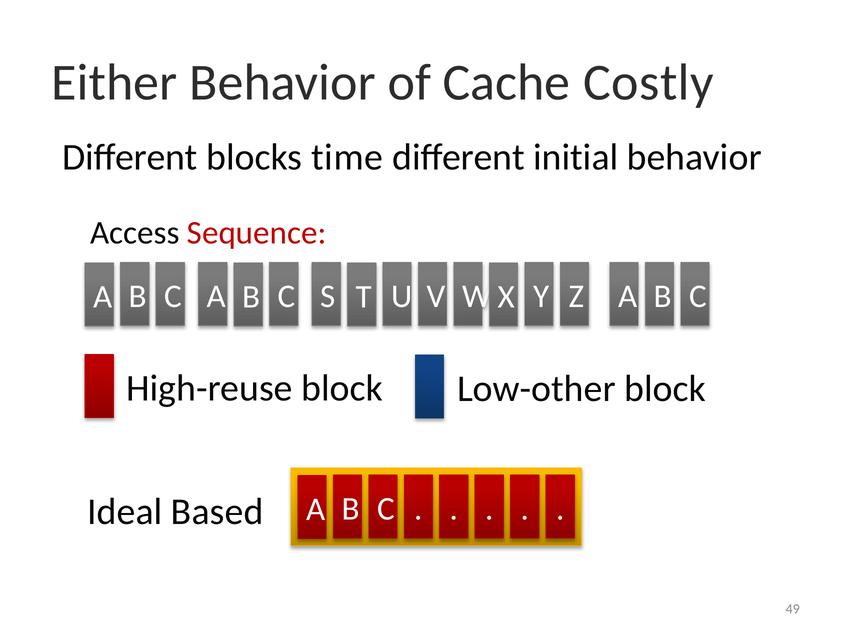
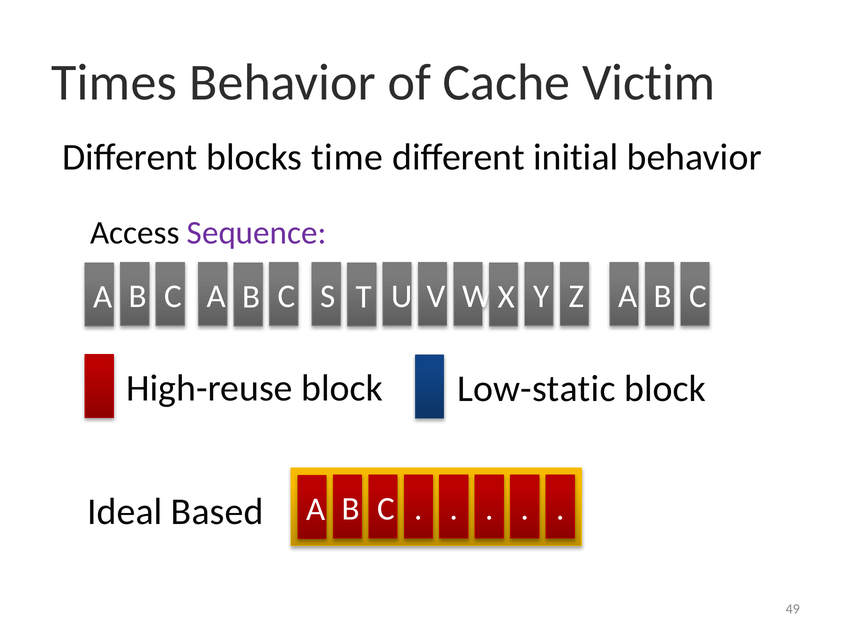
Either: Either -> Times (114, 82)
Costly: Costly -> Victim (649, 82)
Sequence colour: red -> purple (257, 233)
Low-other: Low-other -> Low-static (536, 389)
